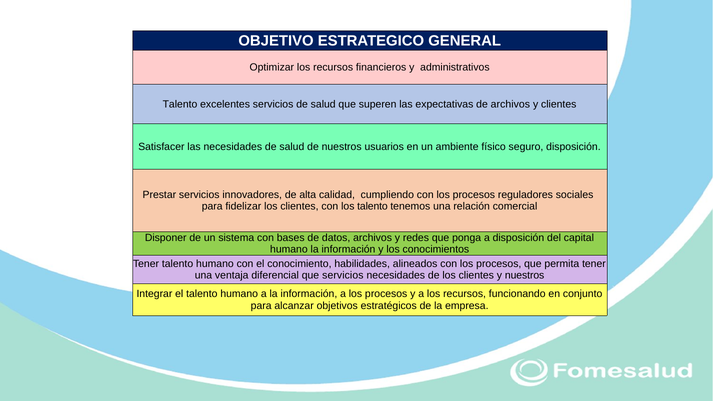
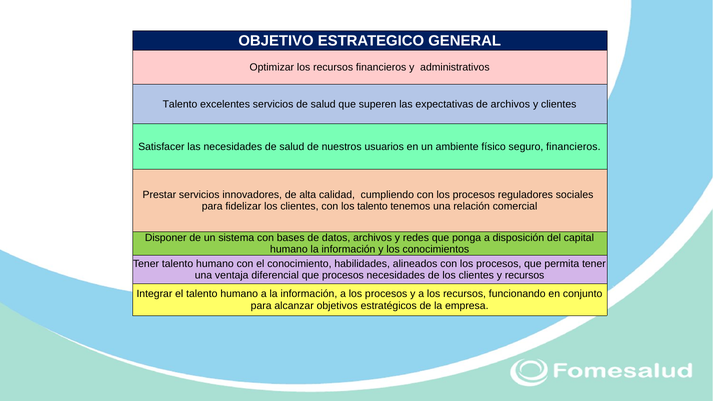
seguro disposición: disposición -> financieros (573, 147)
que servicios: servicios -> procesos (343, 275)
y nuestros: nuestros -> recursos (525, 275)
